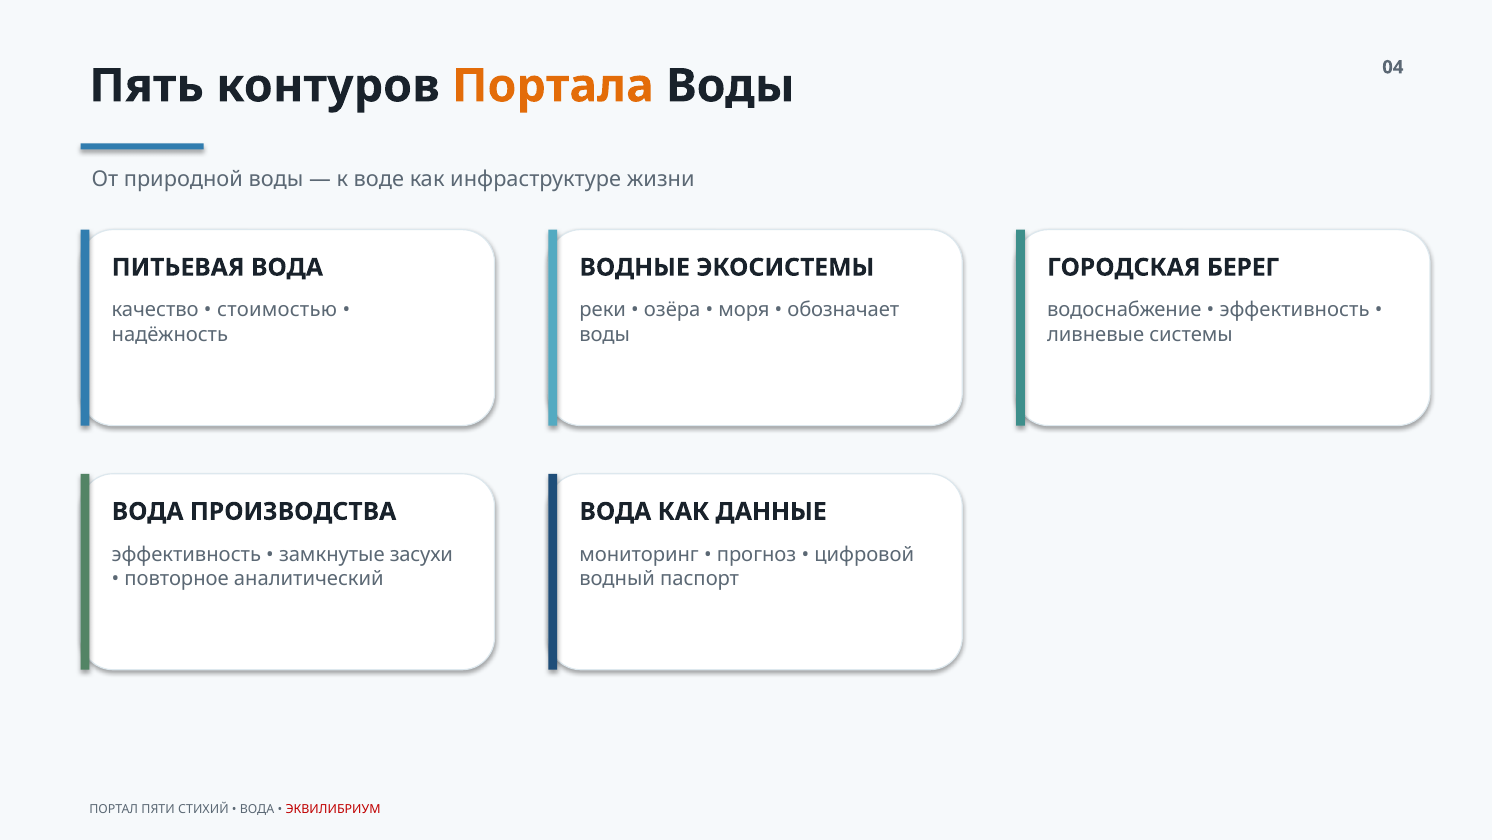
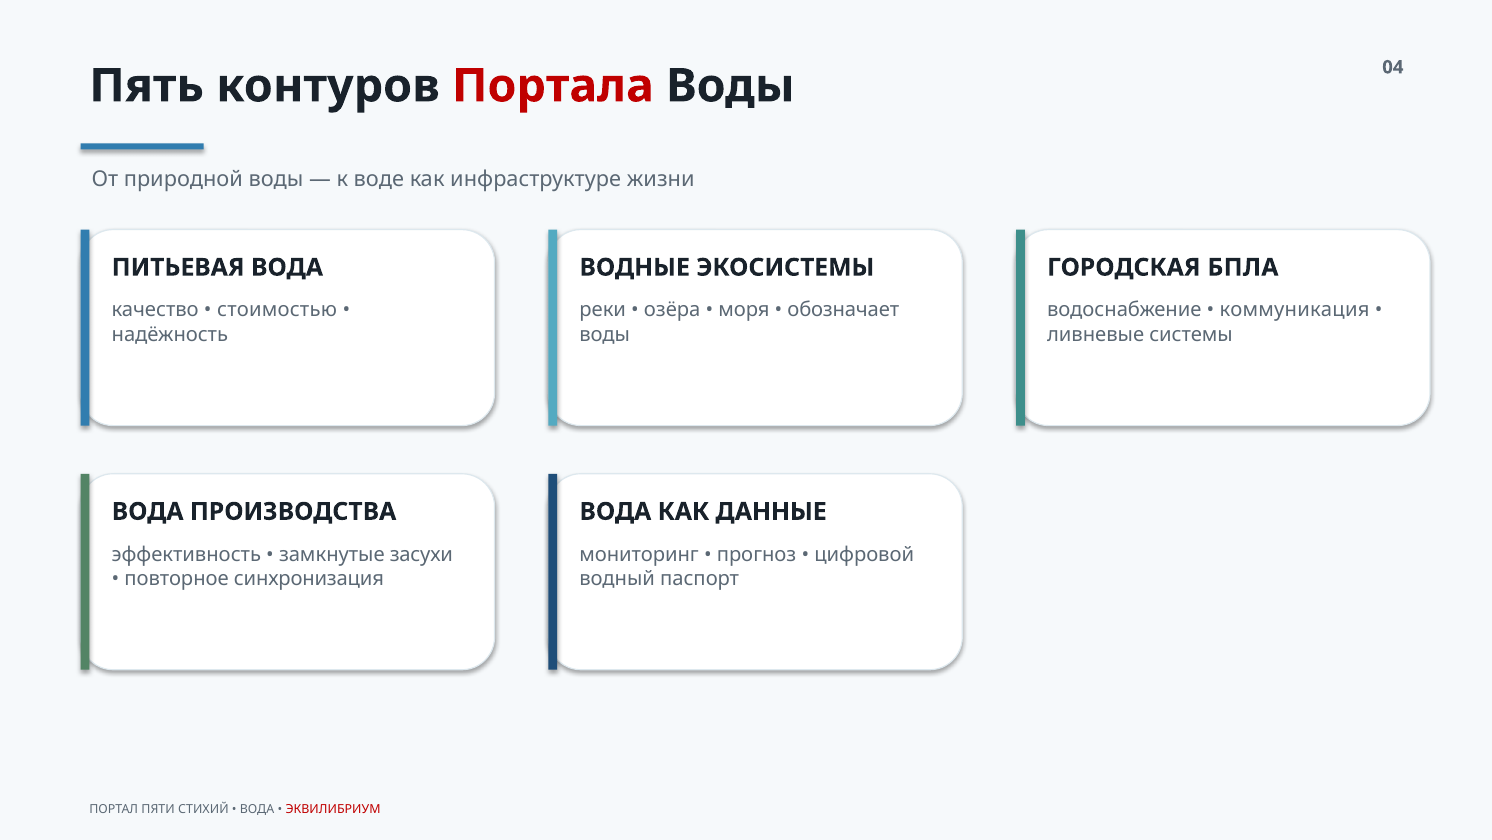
Портала colour: orange -> red (553, 86)
БЕРЕГ: БЕРЕГ -> БПЛА (1243, 267)
эффективность: эффективность -> коммуникация (1295, 310)
аналитический: аналитический -> синхронизация (309, 578)
